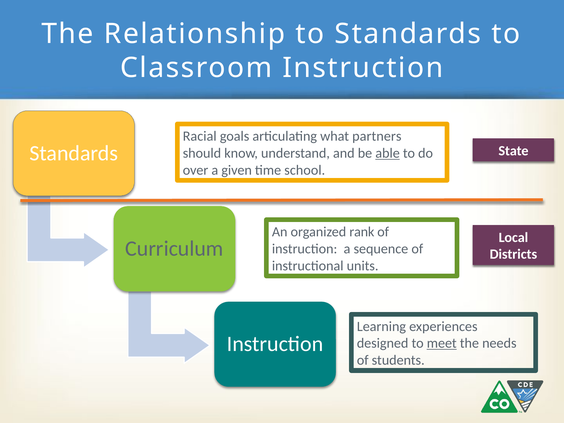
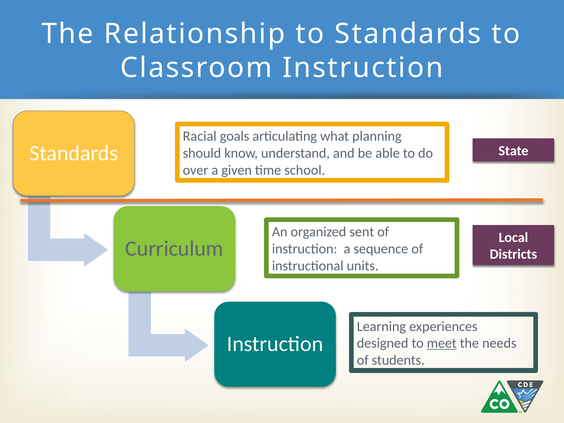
partners: partners -> planning (377, 136)
able underline: present -> none (388, 153)
rank: rank -> sent (362, 232)
